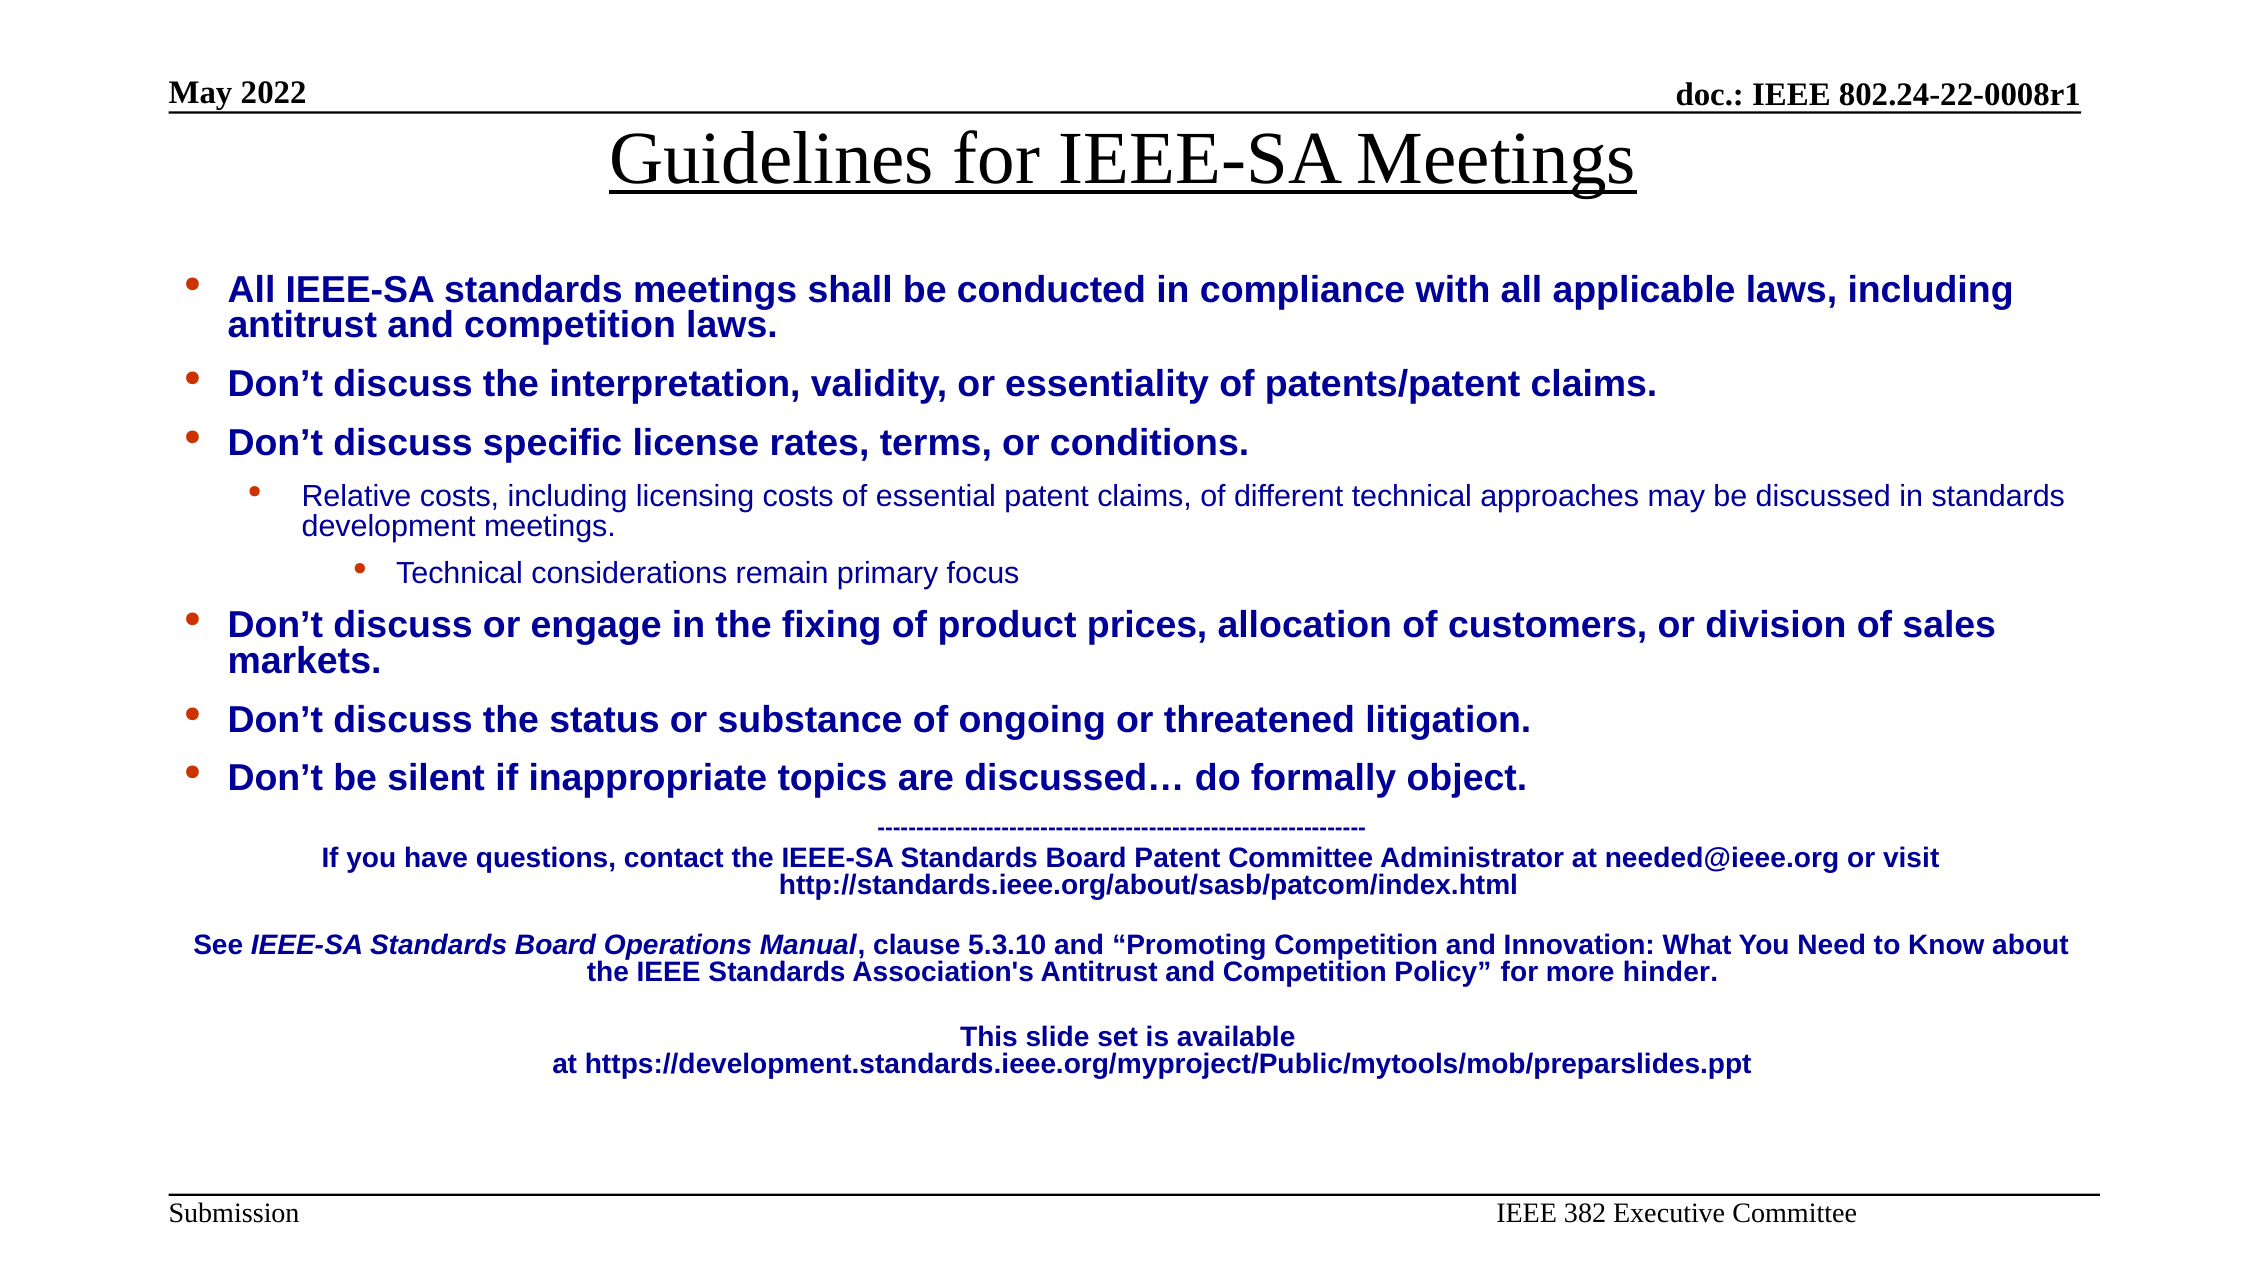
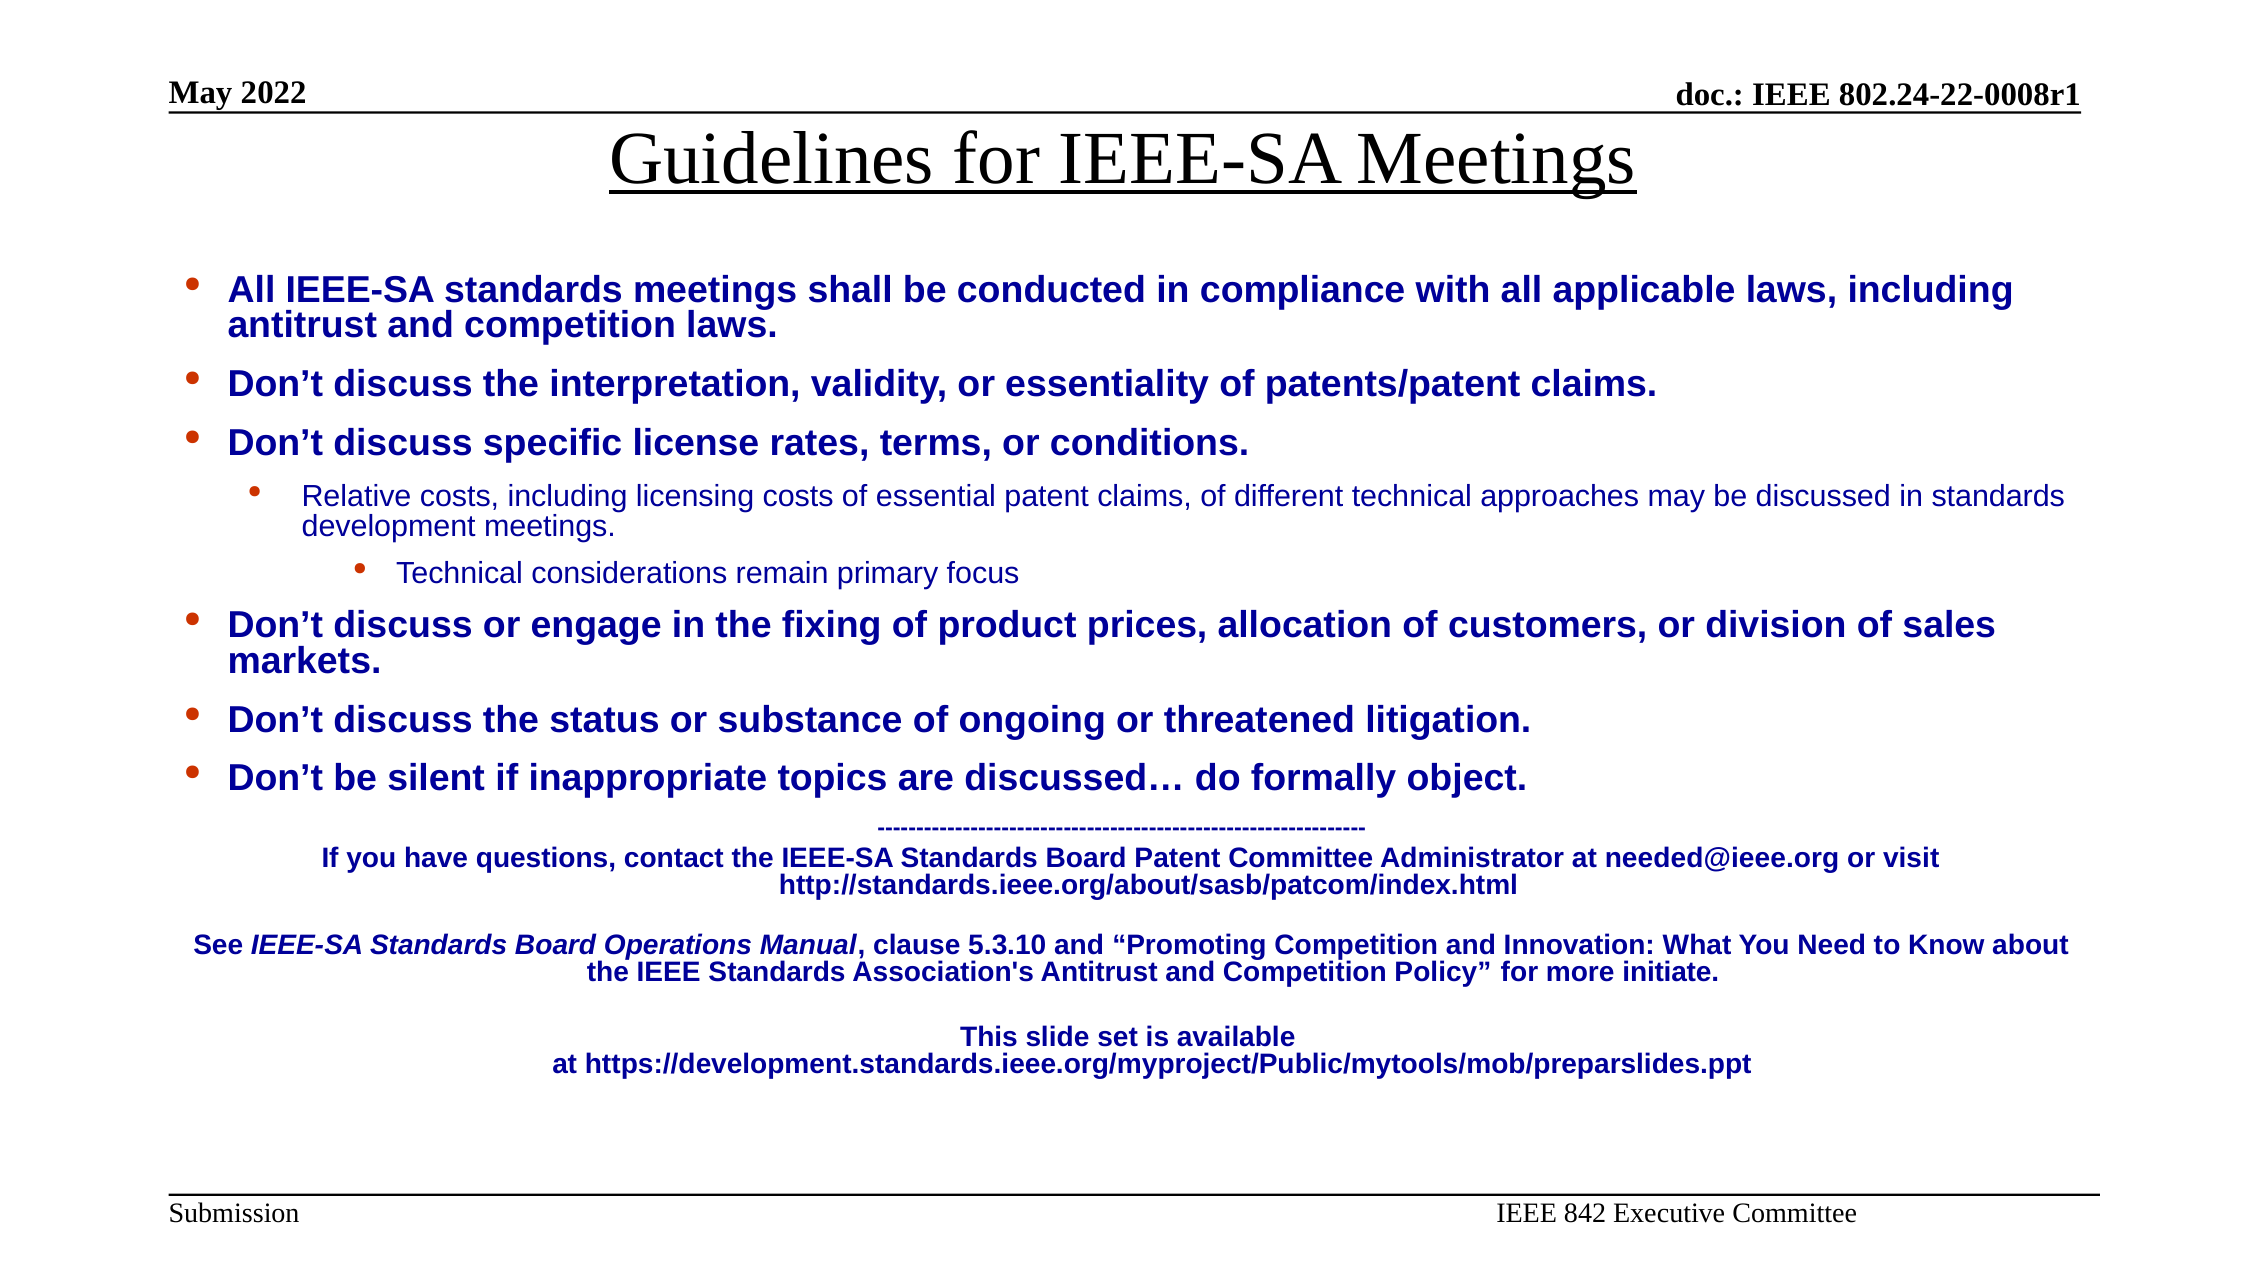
hinder: hinder -> initiate (1671, 972)
382: 382 -> 842 (1585, 1214)
